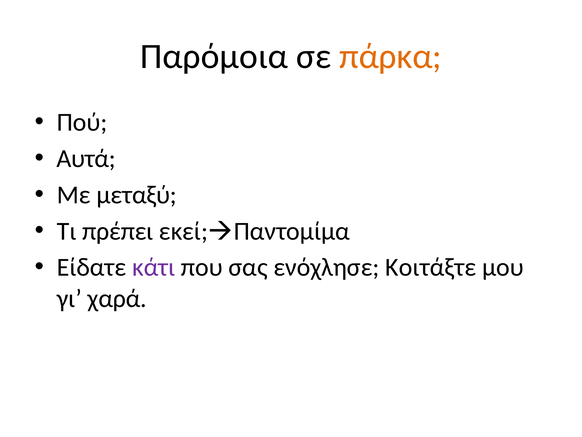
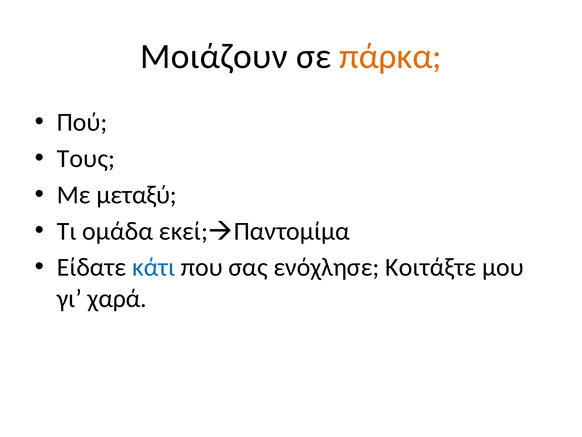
Παρόμοια: Παρόμοια -> Μοιάζουν (214, 56)
Αυτά: Αυτά -> Τους (86, 158)
πρέπει: πρέπει -> ομάδα (118, 231)
κάτι colour: purple -> blue (154, 267)
